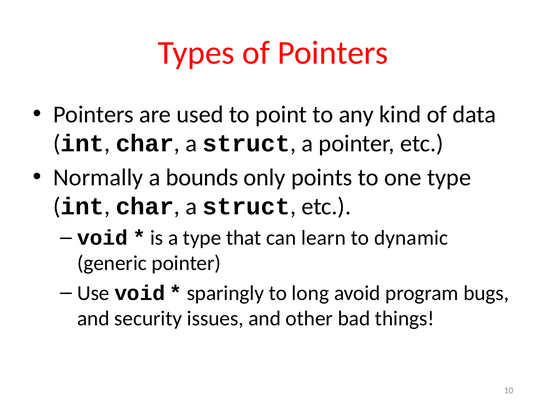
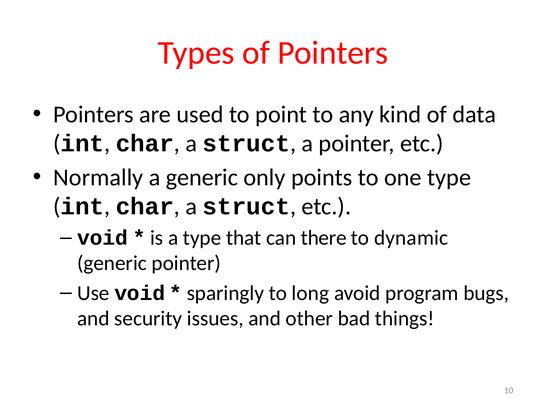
a bounds: bounds -> generic (202, 178)
learn: learn -> there (324, 238)
